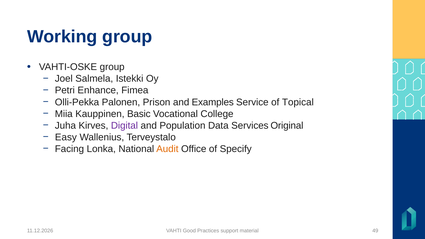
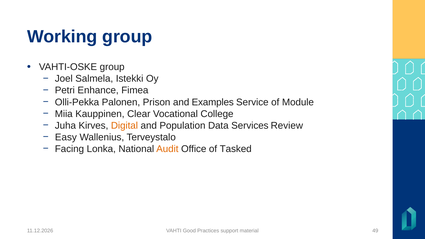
Topical: Topical -> Module (298, 102)
Basic: Basic -> Clear (139, 114)
Digital colour: purple -> orange (124, 126)
Original: Original -> Review (287, 126)
Specify: Specify -> Tasked (236, 149)
